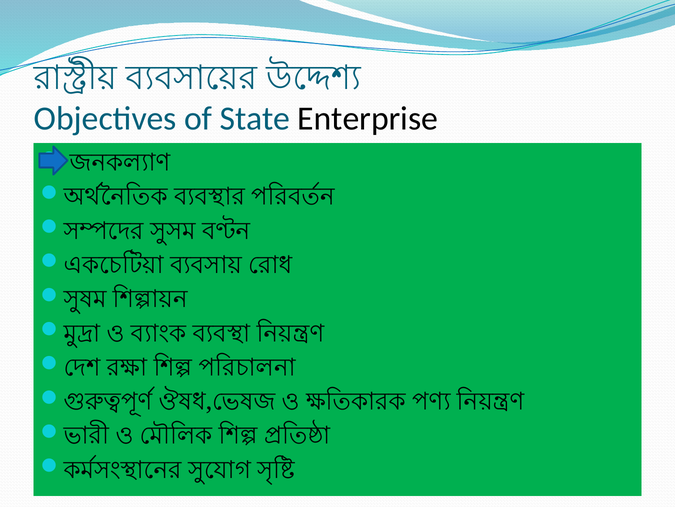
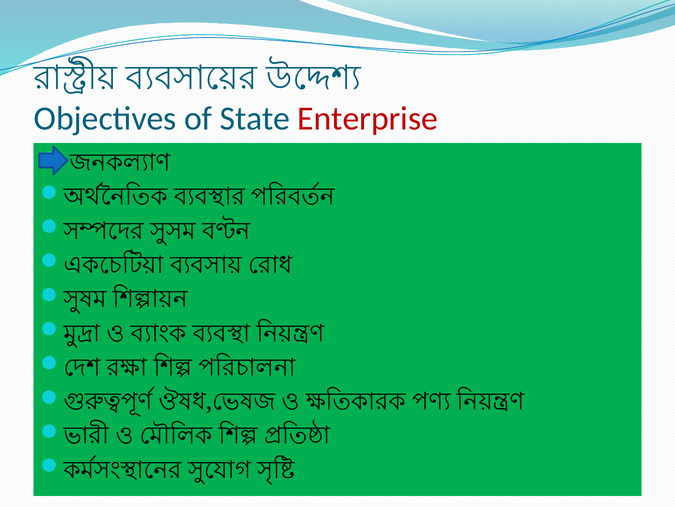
Enterprise colour: black -> red (368, 118)
